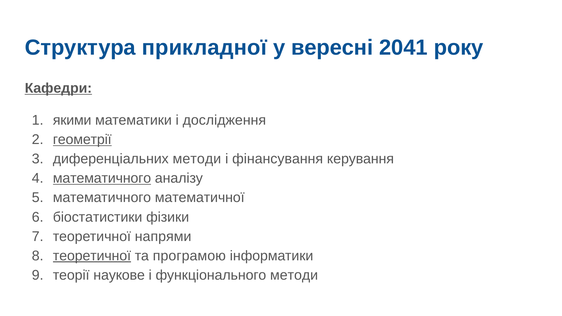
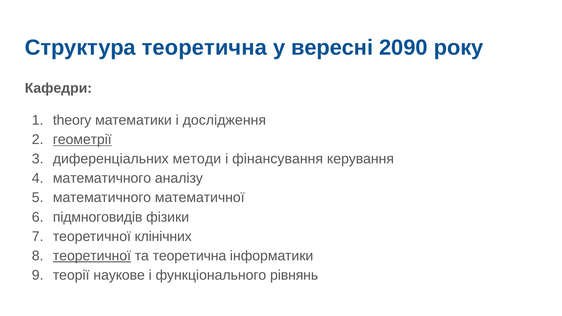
Структура прикладної: прикладної -> теоретична (204, 48)
2041: 2041 -> 2090 (403, 48)
Кафедри underline: present -> none (58, 88)
якими: якими -> theory (72, 120)
математичного underline: present -> none (102, 178)
біостатистики: біостатистики -> підмноговидів (98, 217)
напрями: напрями -> клінічних (163, 237)
та програмою: програмою -> теоретична (189, 256)
функціонального методи: методи -> рівнянь (294, 275)
